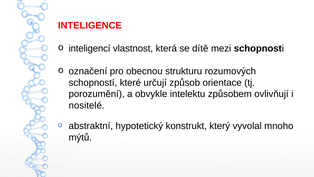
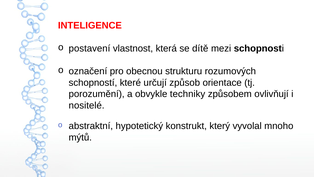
inteligencí: inteligencí -> postavení (89, 48)
intelektu: intelektu -> techniky (188, 94)
